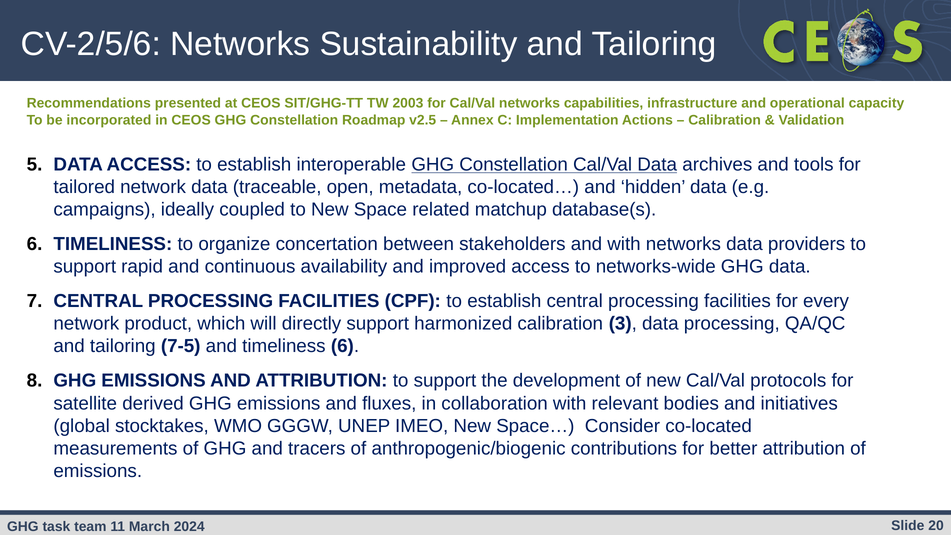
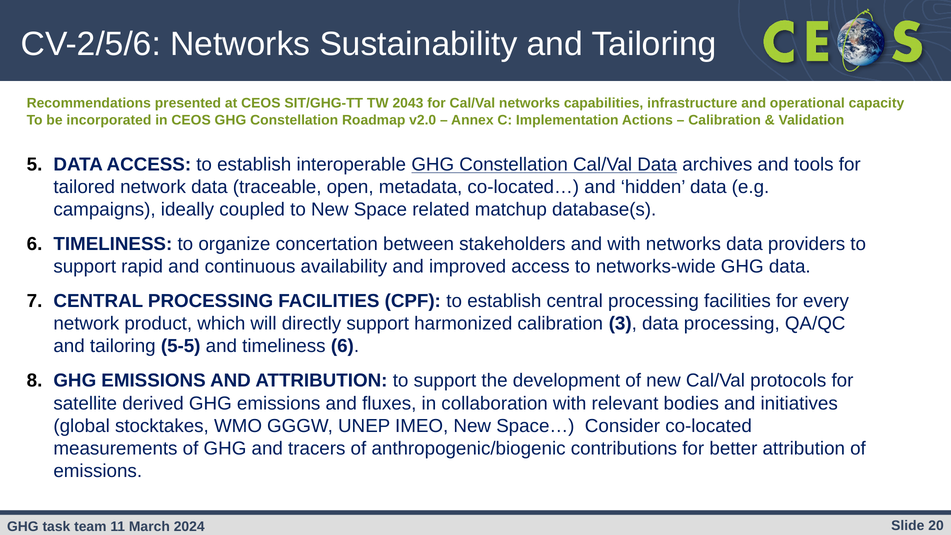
2003: 2003 -> 2043 (408, 103)
v2.5: v2.5 -> v2.0 (423, 120)
7-5: 7-5 -> 5-5 (181, 346)
